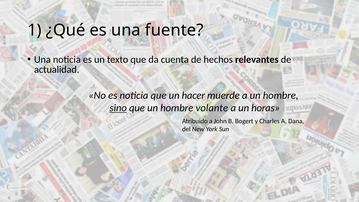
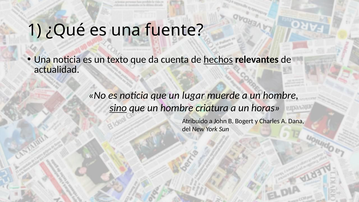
hechos underline: none -> present (218, 60)
hacer: hacer -> lugar (193, 95)
volante: volante -> criatura (212, 108)
